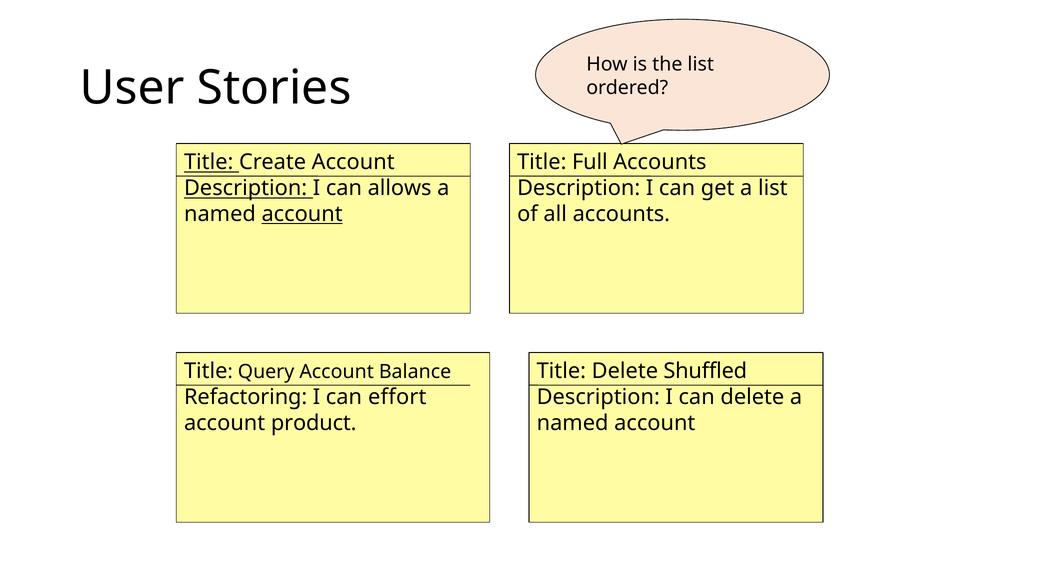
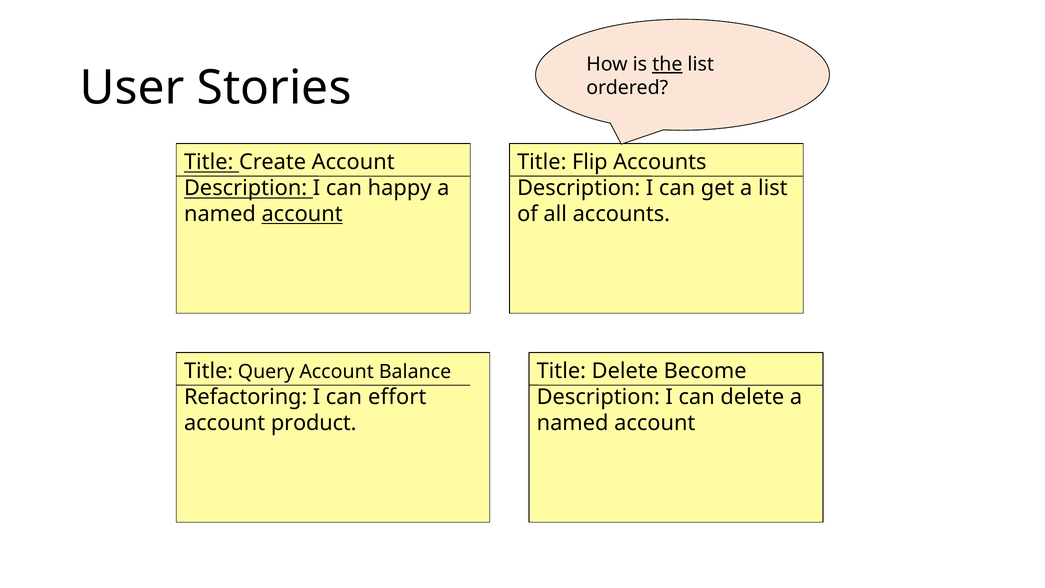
the underline: none -> present (667, 64)
Full: Full -> Flip (590, 162)
allows: allows -> happy (400, 188)
Shuffled: Shuffled -> Become (705, 371)
